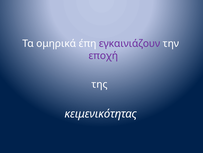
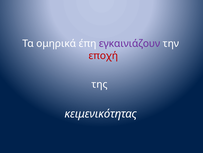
εποχή colour: purple -> red (103, 56)
